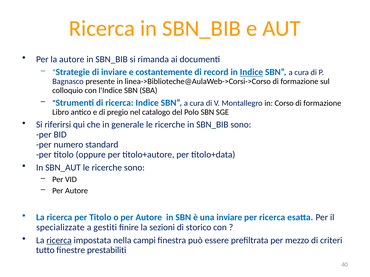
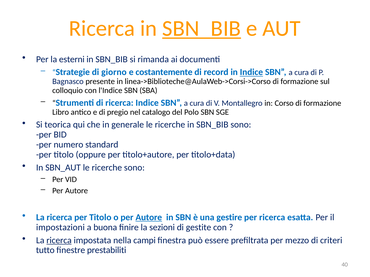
SBN_BIB underline: none -> present (202, 28)
la autore: autore -> esterni (72, 59)
di inviare: inviare -> giorno (114, 72)
riferirsi: riferirsi -> teorica (58, 125)
Autore underline: none -> present (149, 218)
una inviare: inviare -> gestire (229, 218)
specializzate: specializzate -> impostazioni (60, 228)
gestiti: gestiti -> buona (105, 228)
storico: storico -> gestite (199, 228)
